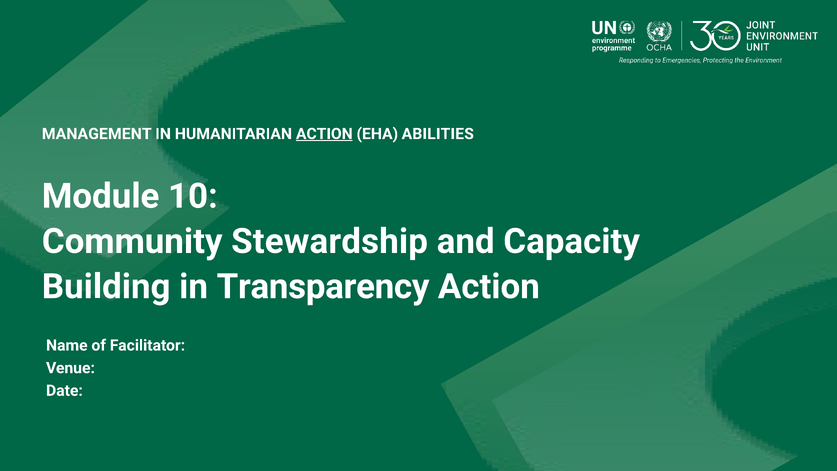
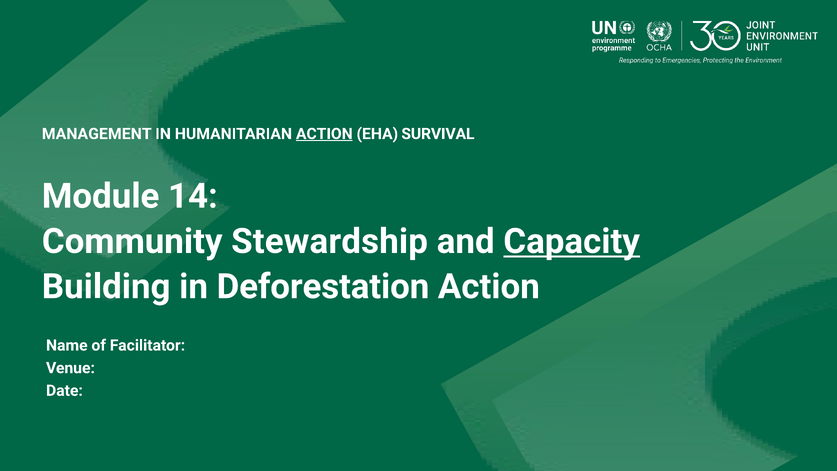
ABILITIES: ABILITIES -> SURVIVAL (438, 134)
10: 10 -> 14 (193, 196)
Capacity underline: none -> present (572, 241)
Transparency: Transparency -> Deforestation (323, 287)
